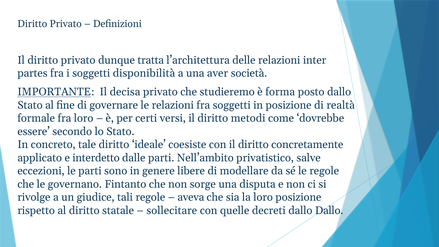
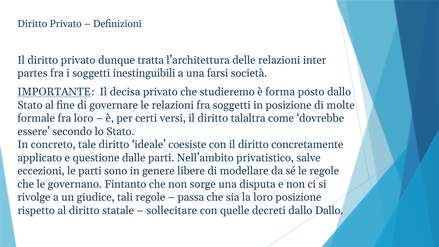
disponibilità: disponibilità -> inestinguibili (144, 73)
aver: aver -> farsi (218, 73)
realtà: realtà -> molte (341, 105)
metodi: metodi -> talaltra (248, 118)
interdetto: interdetto -> questione (96, 158)
aveva: aveva -> passa (191, 197)
